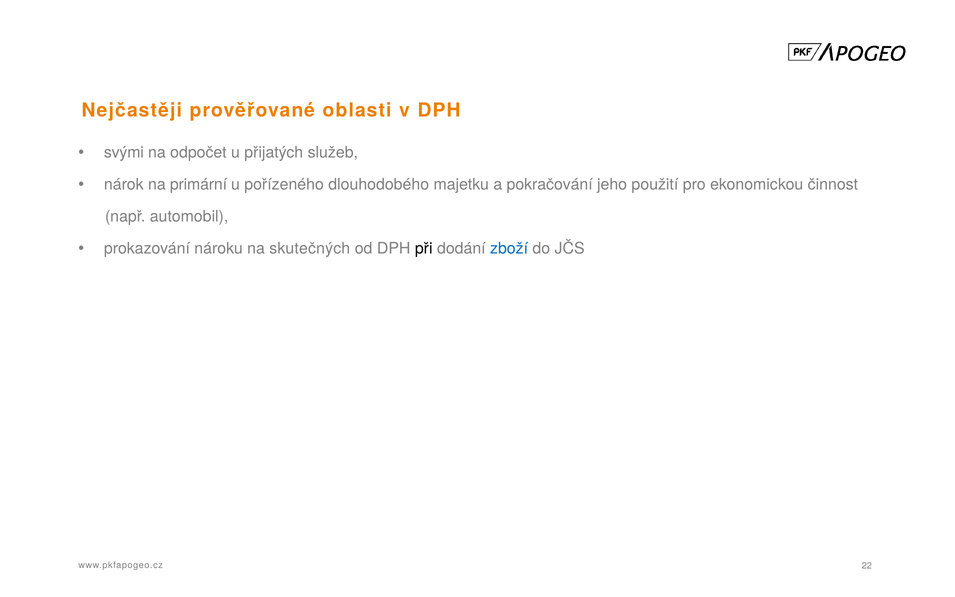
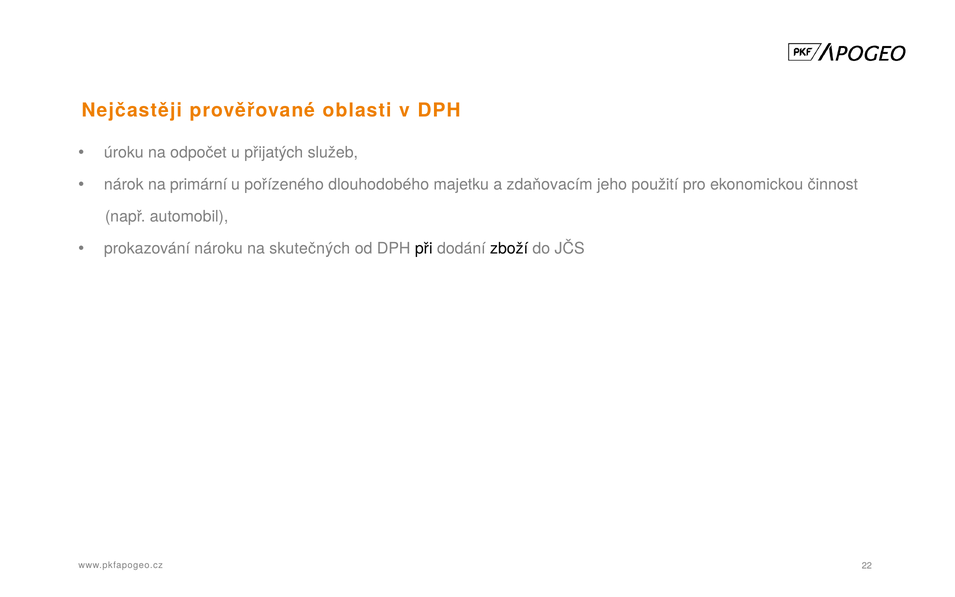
svými: svými -> úroku (124, 153)
pokračování: pokračování -> zdaňovacím (550, 185)
zboží colour: blue -> black (509, 249)
